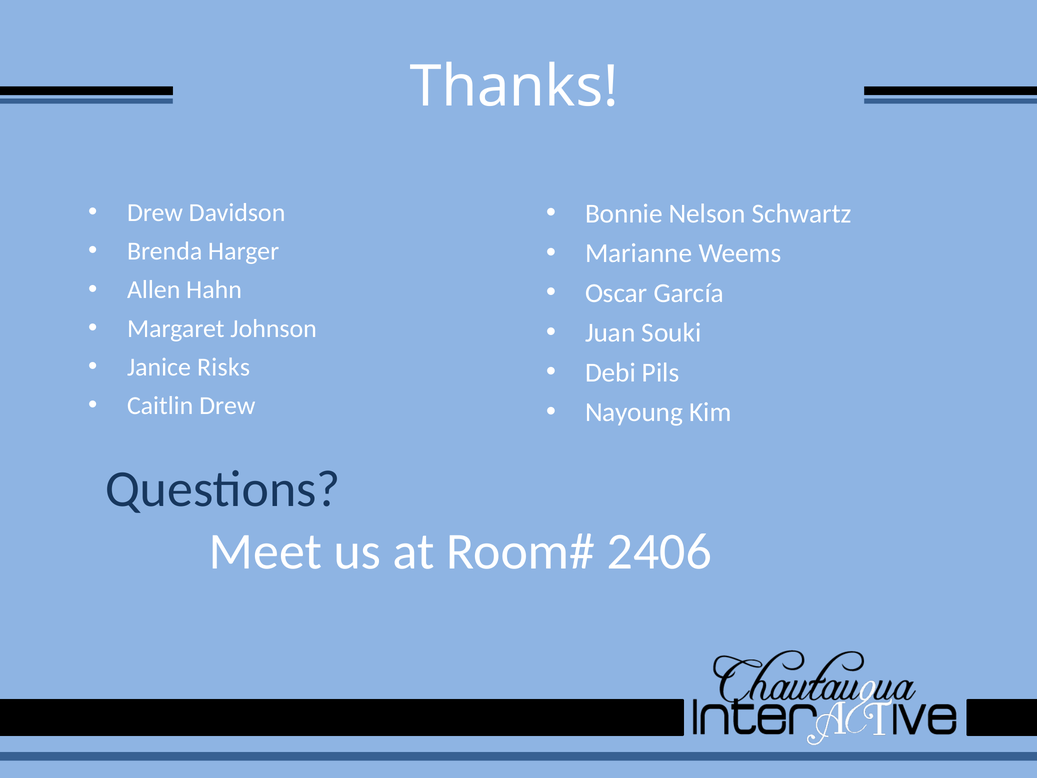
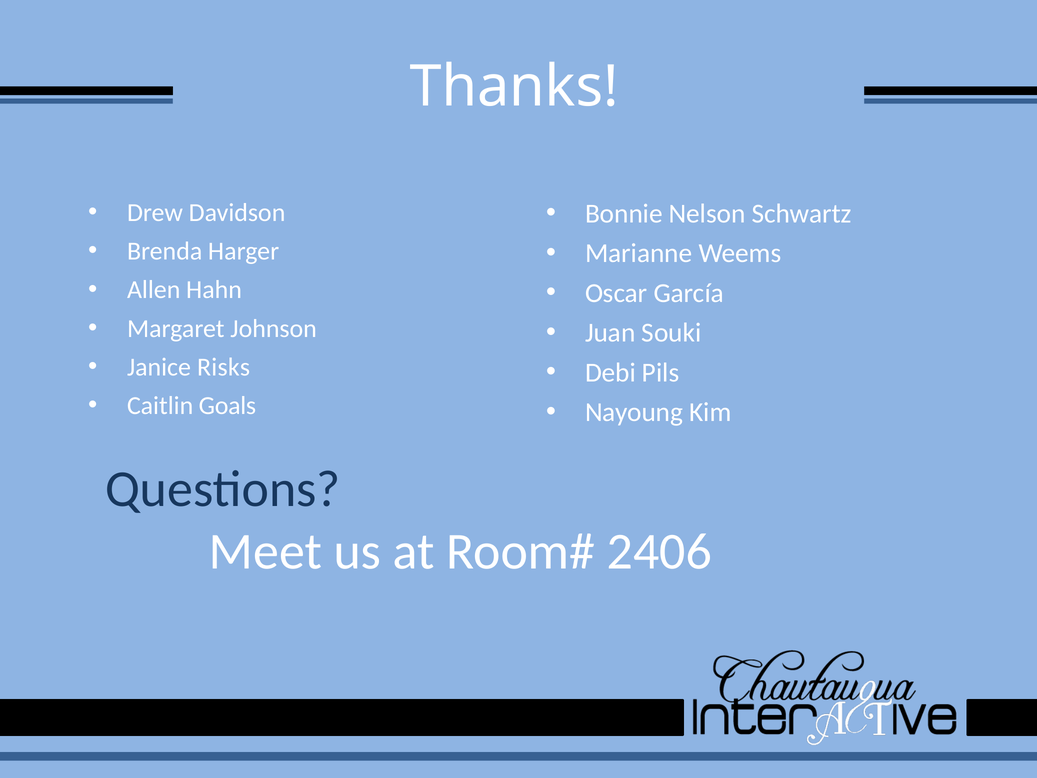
Caitlin Drew: Drew -> Goals (227, 406)
